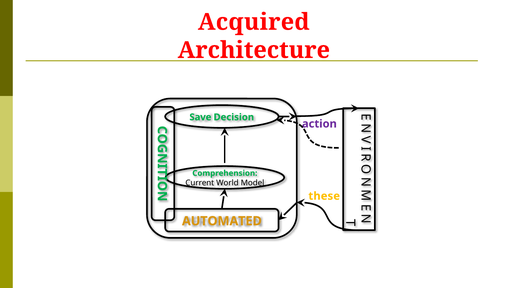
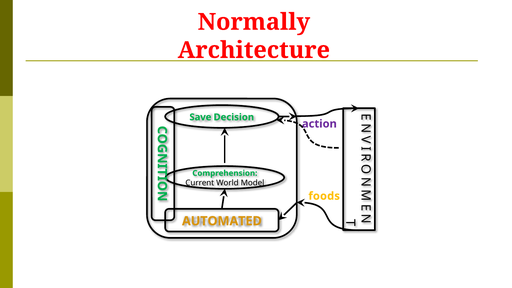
Acquired: Acquired -> Normally (254, 22)
these: these -> foods (324, 196)
